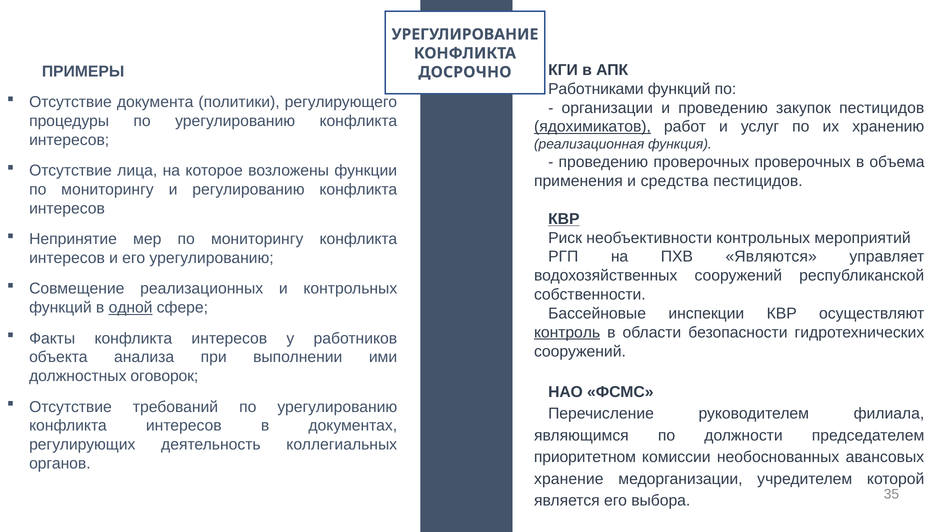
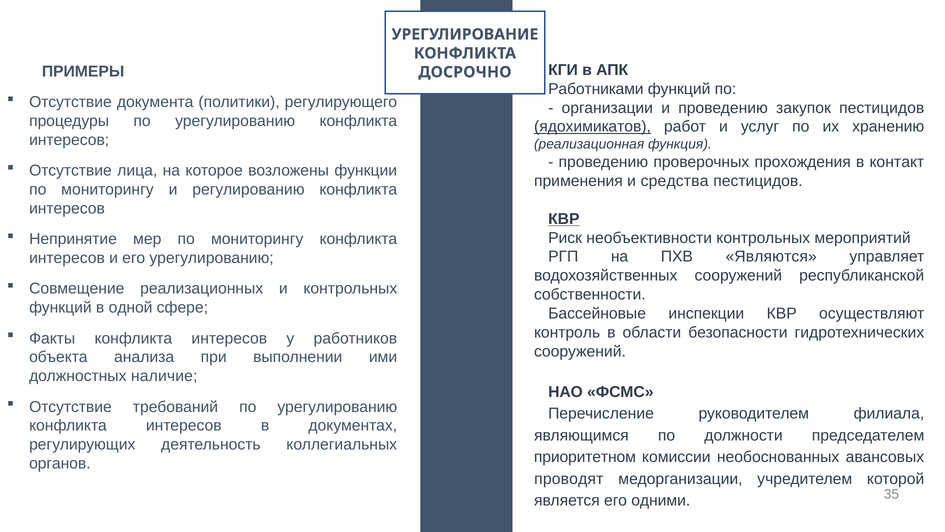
проверочных проверочных: проверочных -> прохождения (803, 162)
объема: объема -> контакт (897, 162)
одной underline: present -> none (131, 307)
контроль underline: present -> none (567, 332)
оговорок: оговорок -> наличие (164, 376)
хранение: хранение -> проводят (569, 478)
выбора: выбора -> одними (661, 500)
